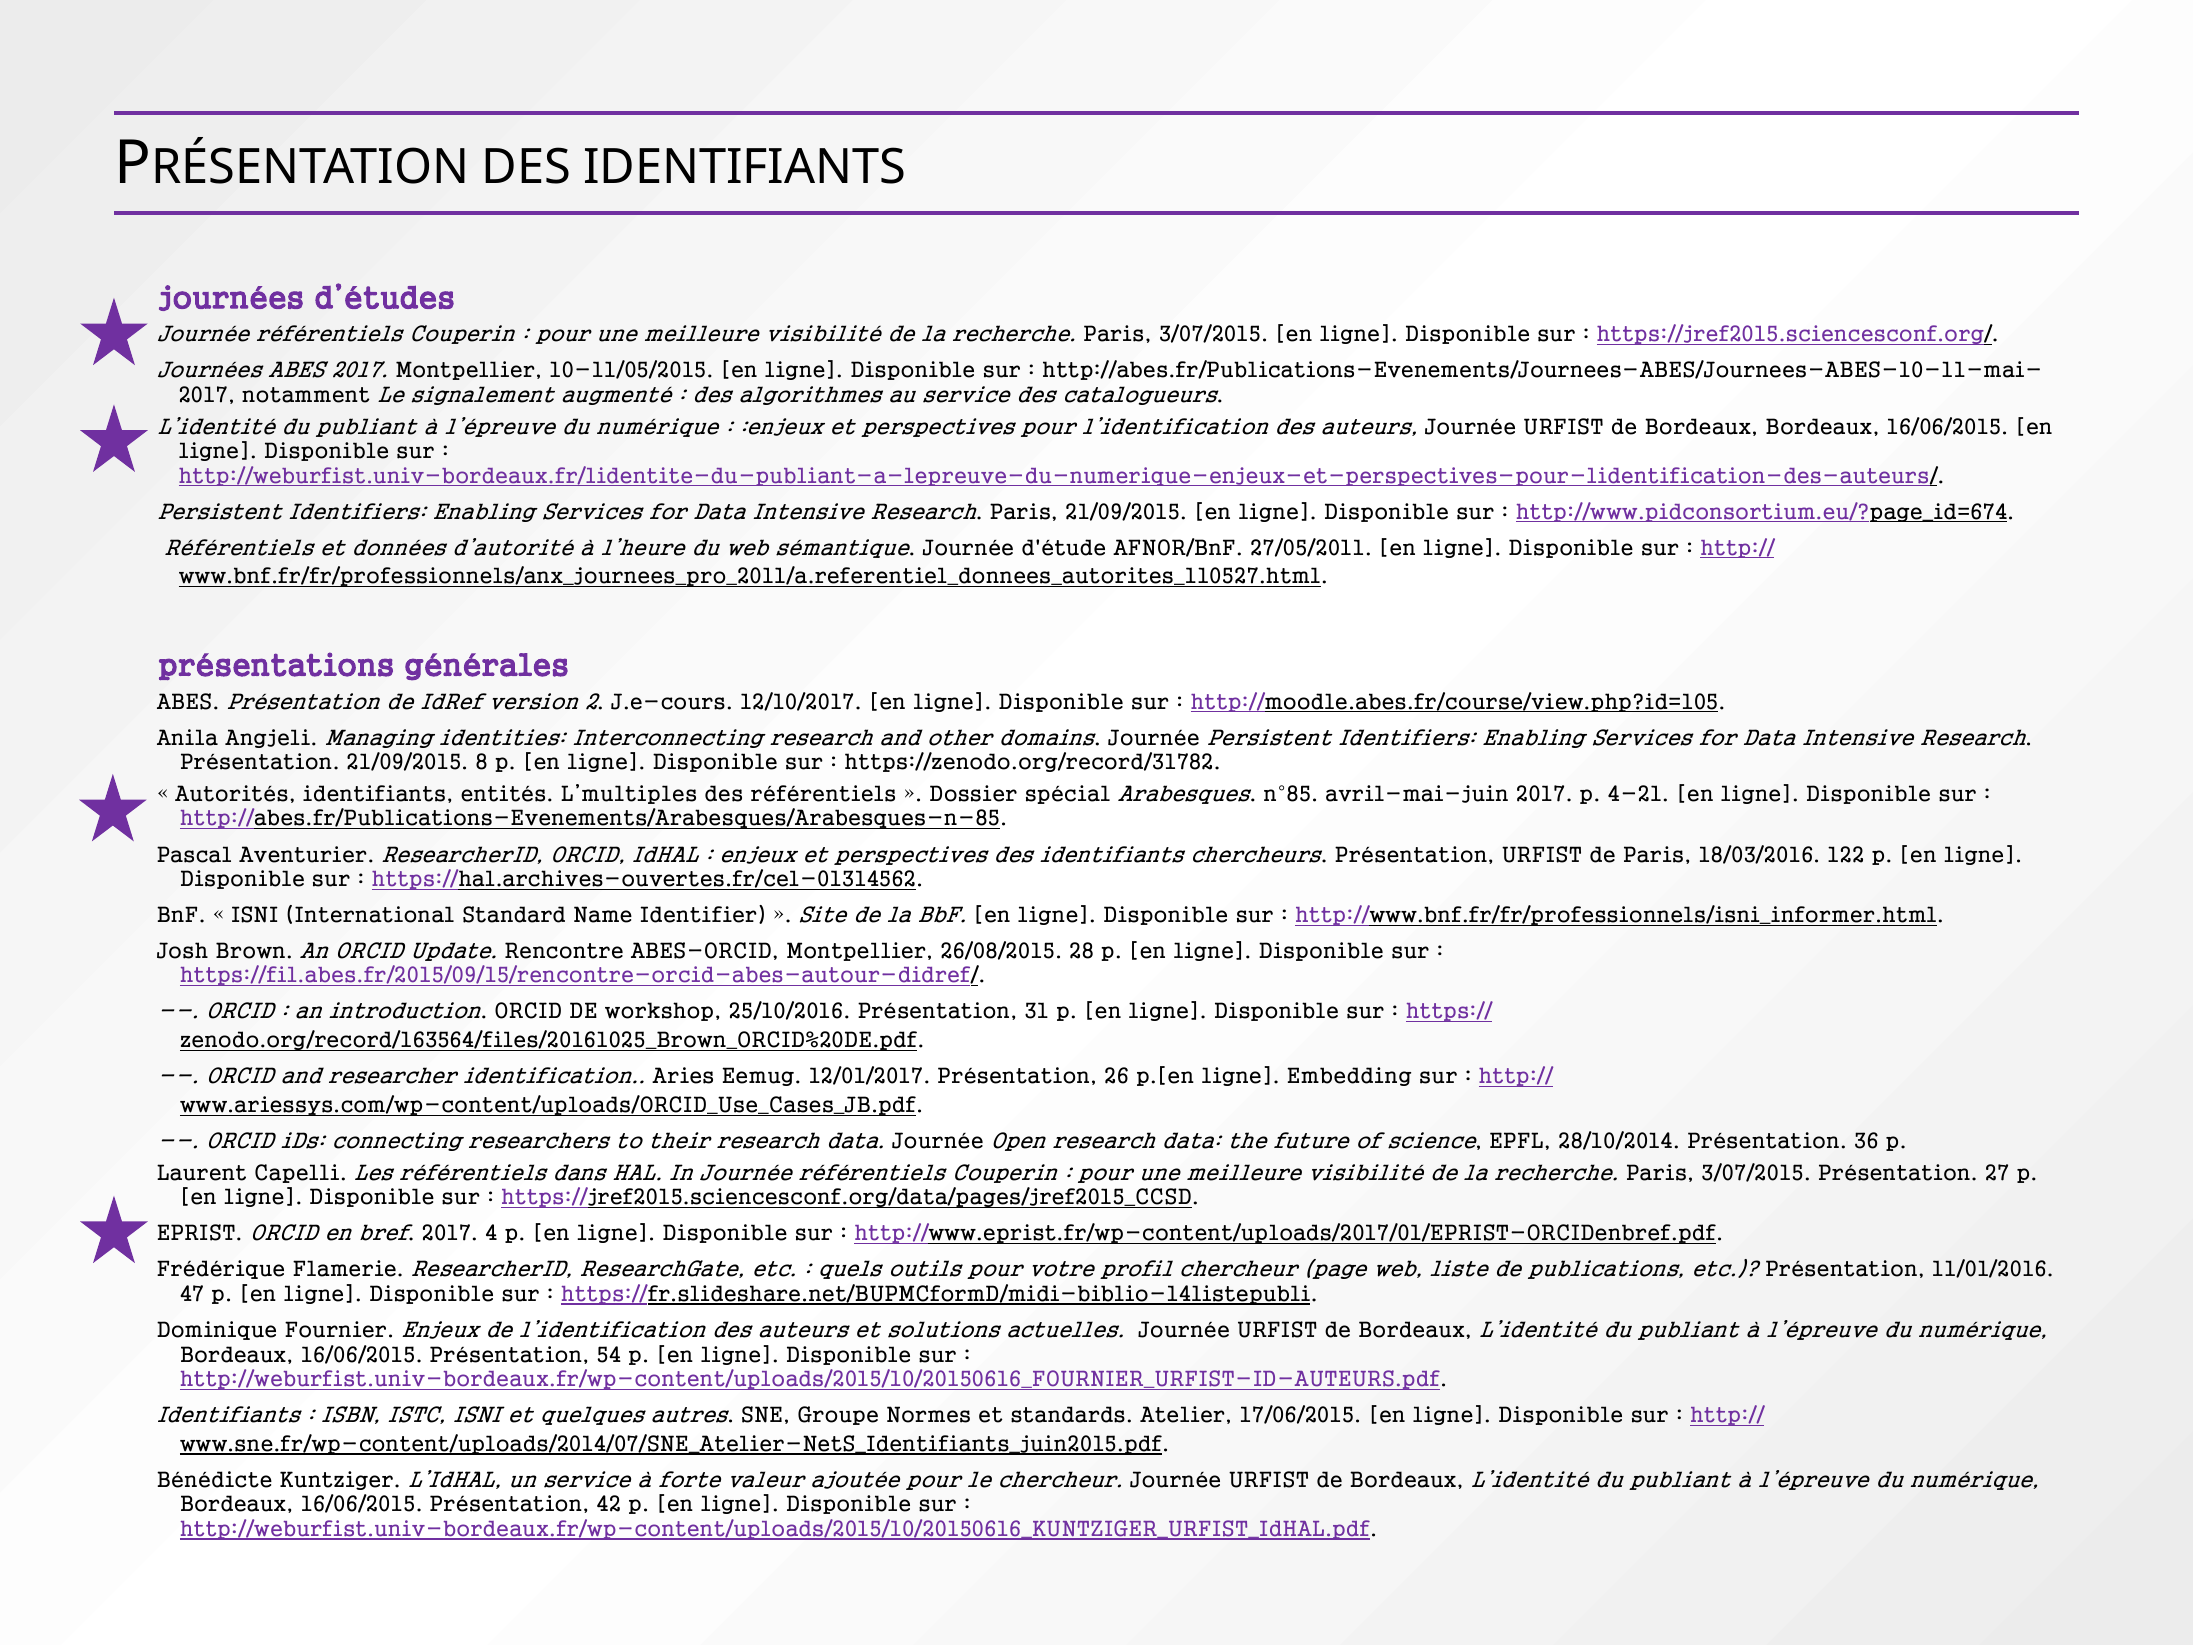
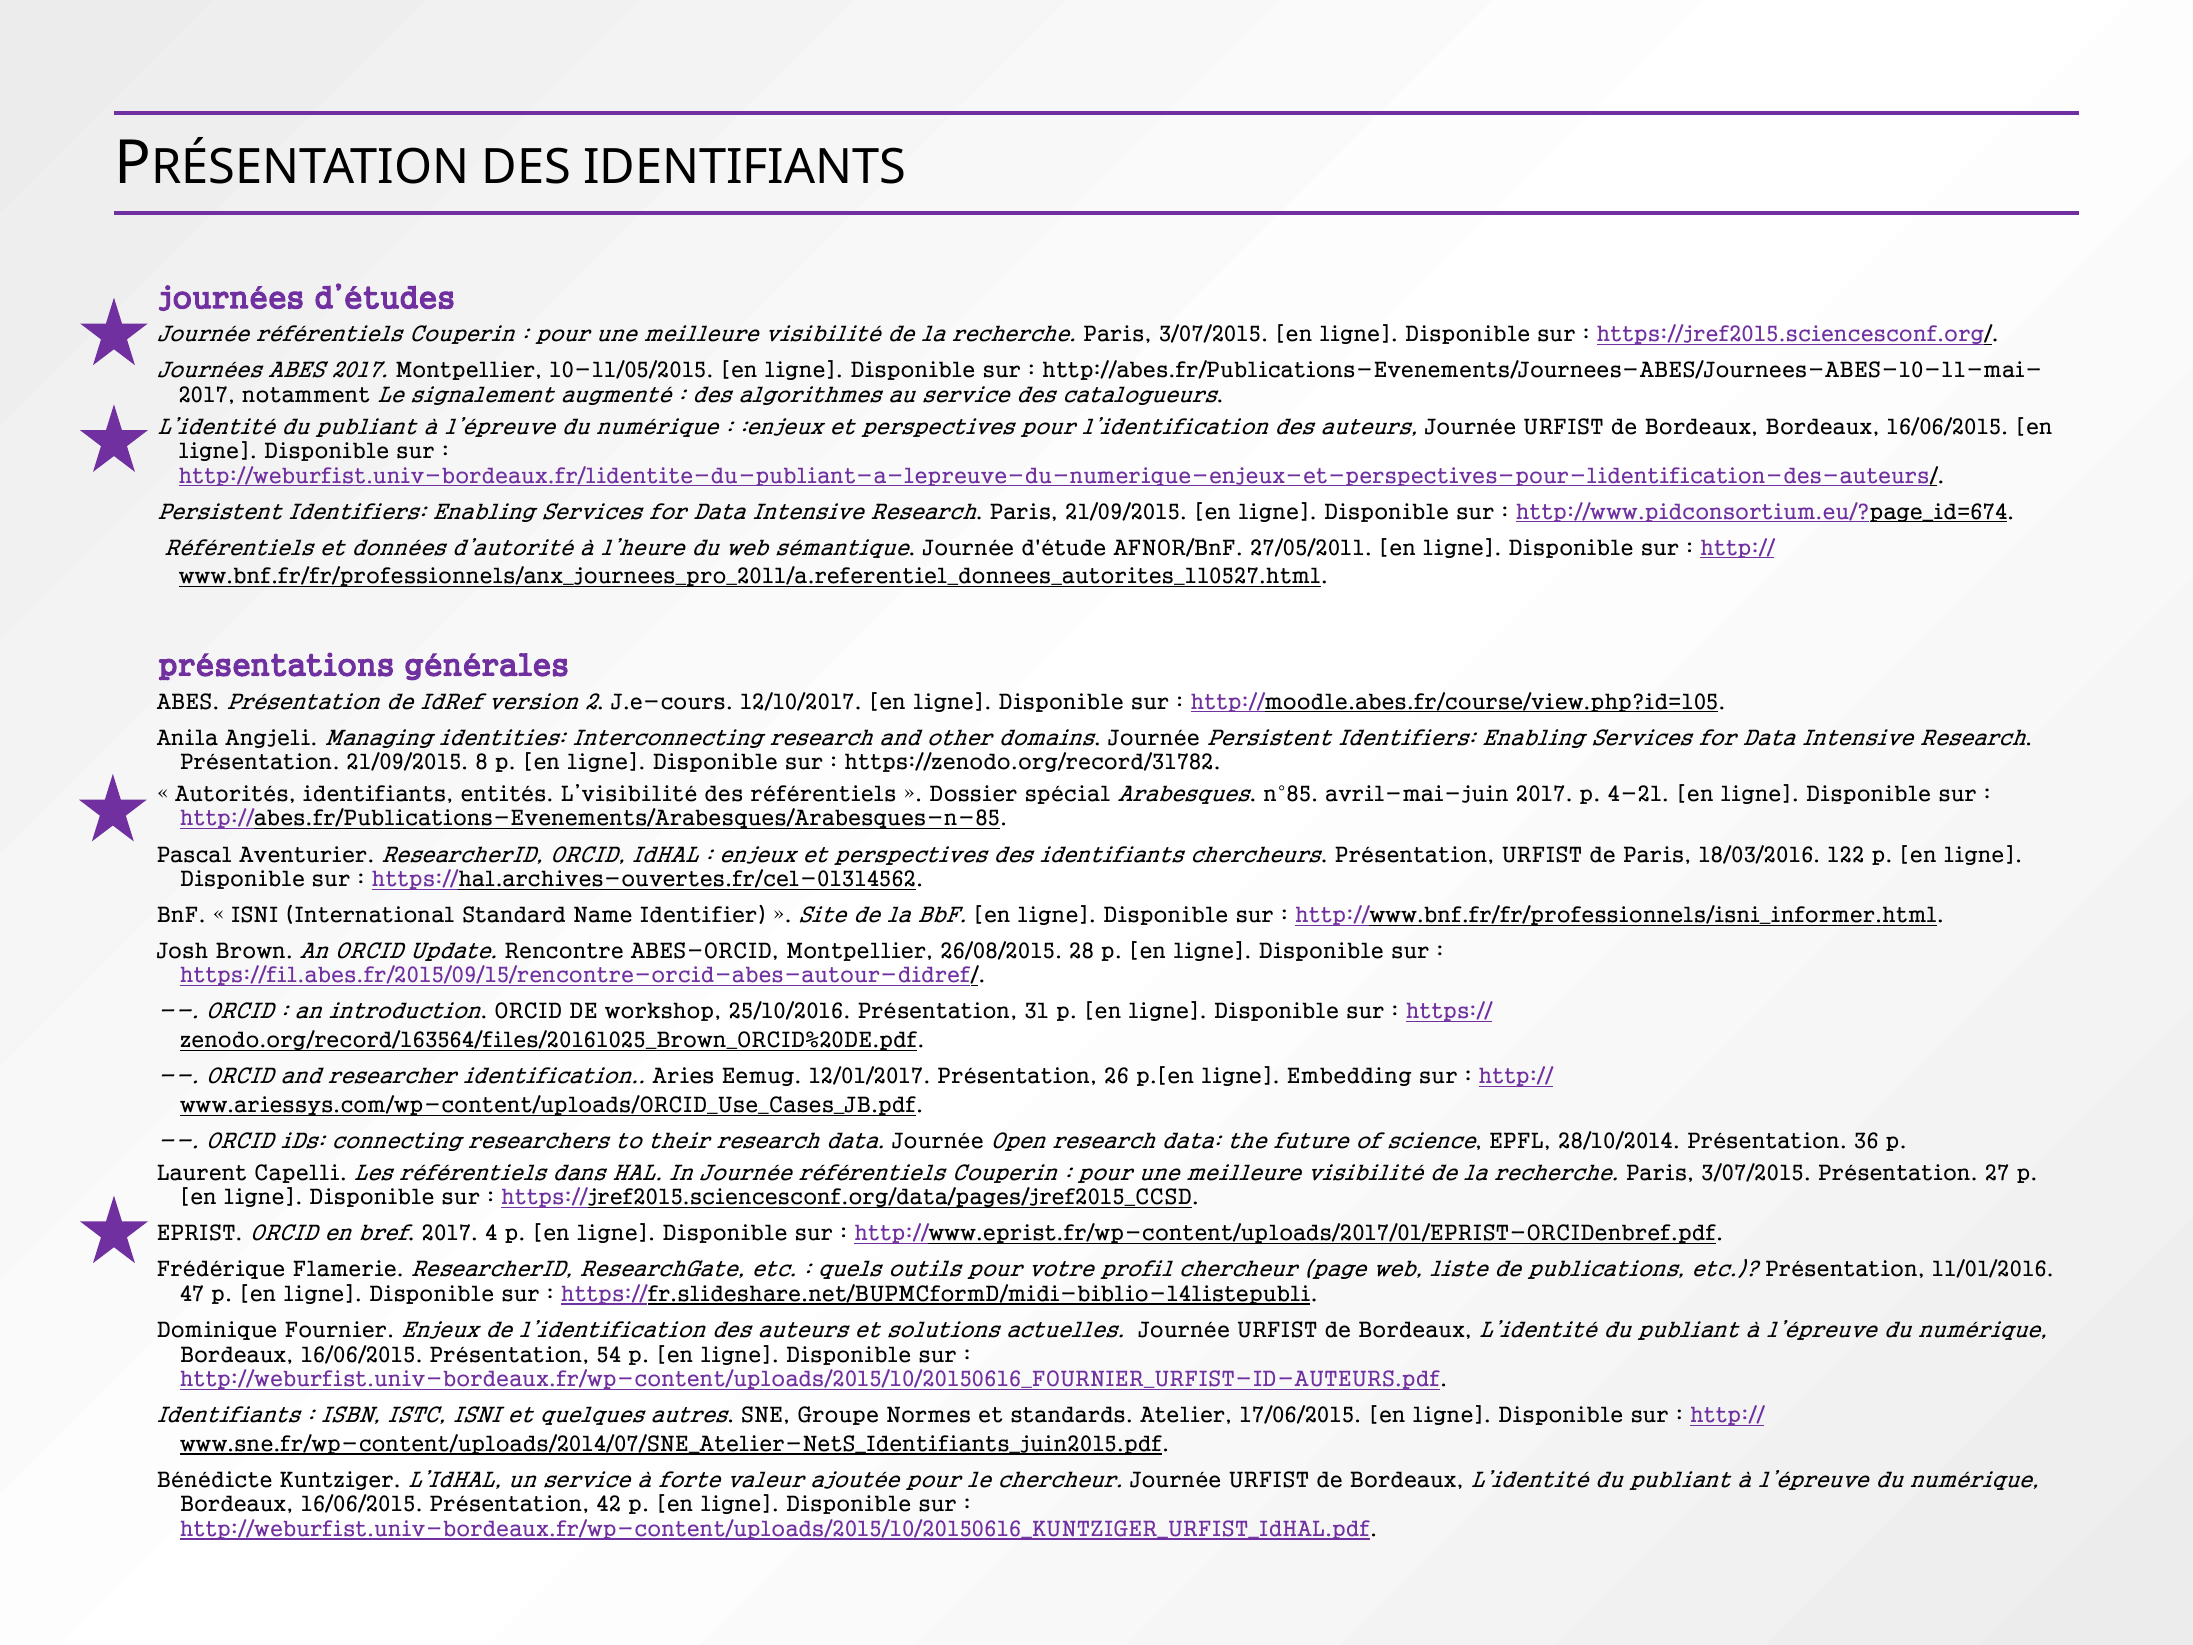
L’multiples: L’multiples -> L’visibilité (629, 794)
